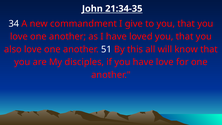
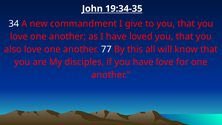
21:34-35: 21:34-35 -> 19:34-35 (124, 9)
51: 51 -> 77 (106, 49)
